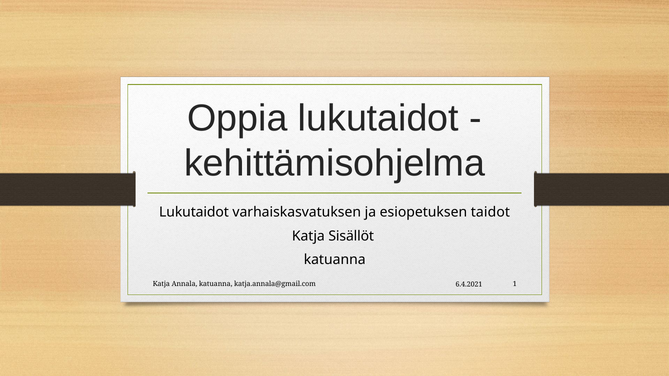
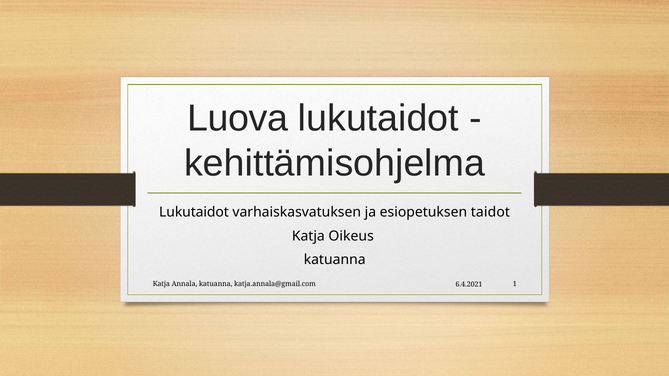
Oppia: Oppia -> Luova (238, 118)
Sisällöt: Sisällöt -> Oikeus (351, 236)
